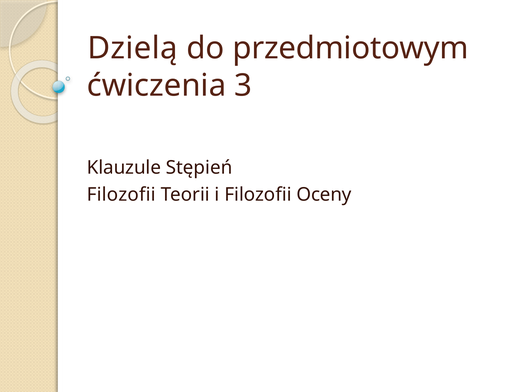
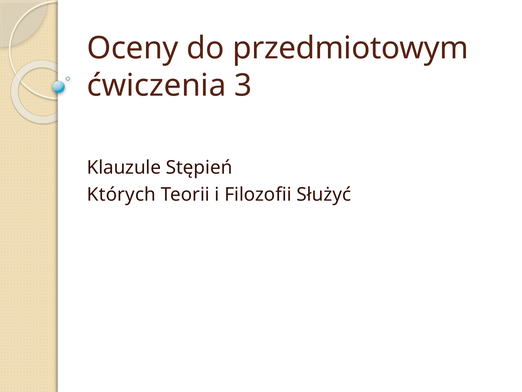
Dzielą: Dzielą -> Oceny (133, 48)
Filozofii: Filozofii -> Których (121, 194)
Oceny: Oceny -> Służyć (324, 194)
